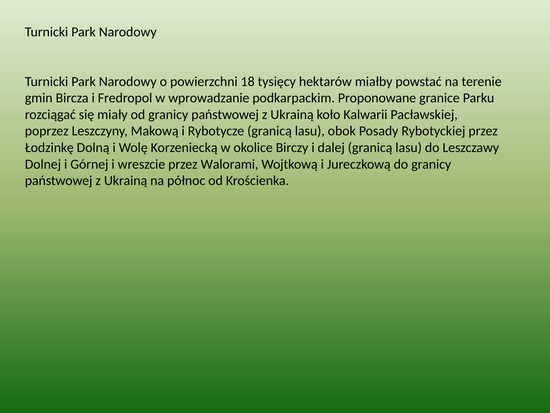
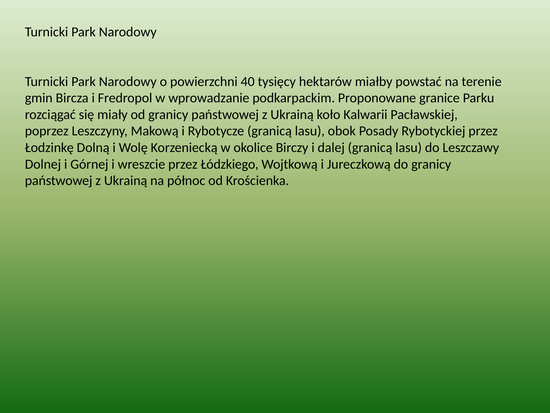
18: 18 -> 40 (248, 81)
Walorami: Walorami -> Łódzkiego (230, 164)
